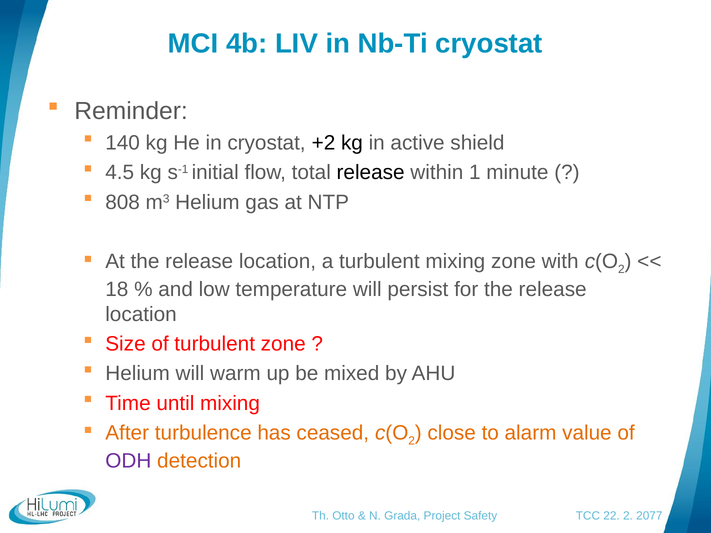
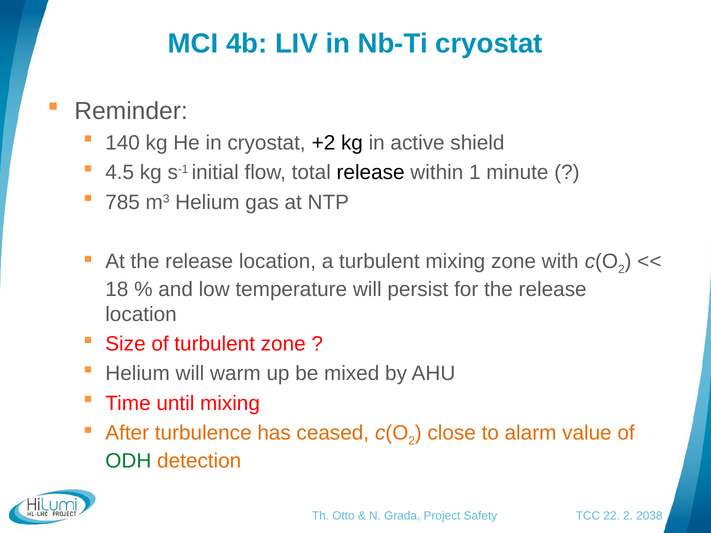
808: 808 -> 785 (123, 202)
ODH colour: purple -> green (128, 461)
2077: 2077 -> 2038 (649, 516)
